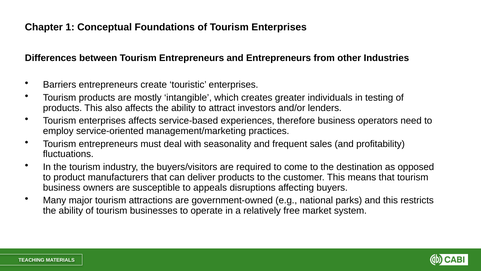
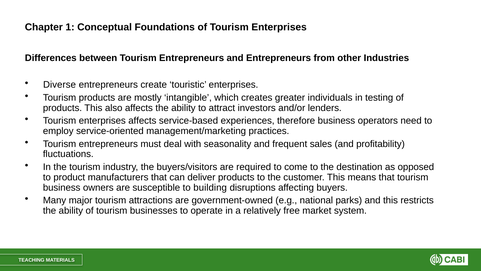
Barriers: Barriers -> Diverse (60, 85)
appeals: appeals -> building (210, 187)
